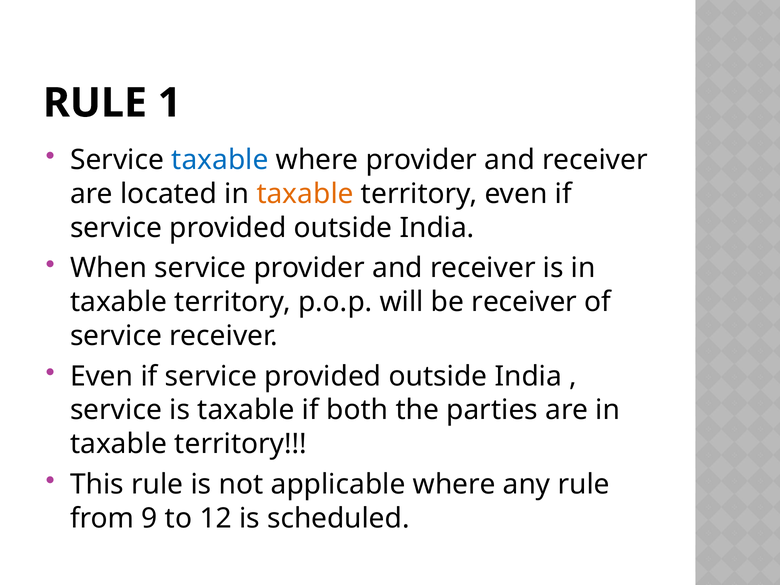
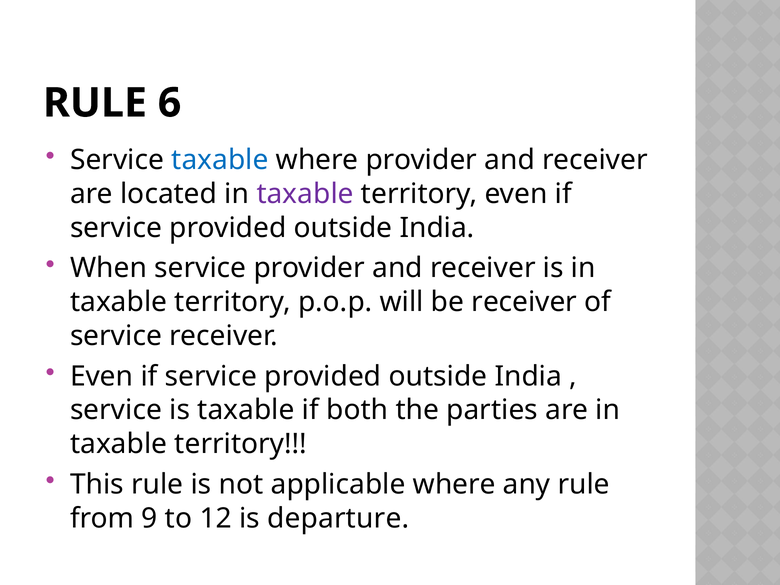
1: 1 -> 6 (170, 103)
taxable colour: orange -> purple (305, 194)
scheduled: scheduled -> departure (338, 518)
